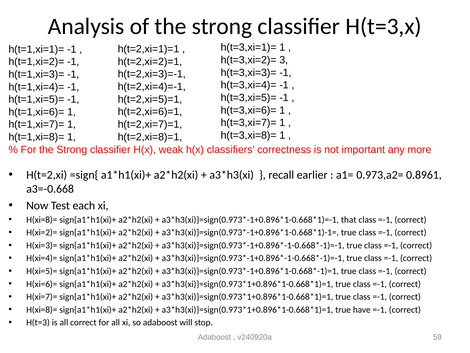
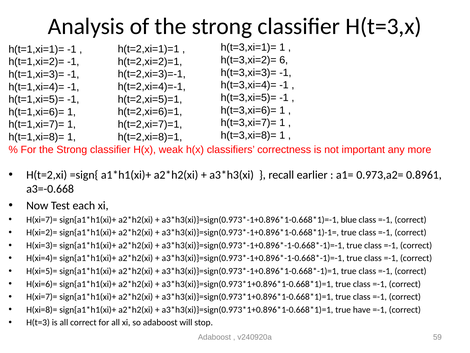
3: 3 -> 6 (284, 60)
H(xi=8)=: H(xi=8)= -> H(xi=7)= (42, 219)
that: that -> blue (349, 219)
